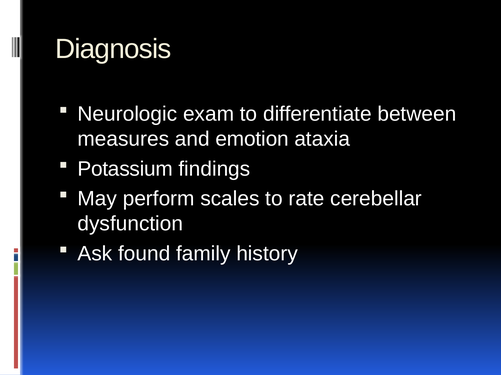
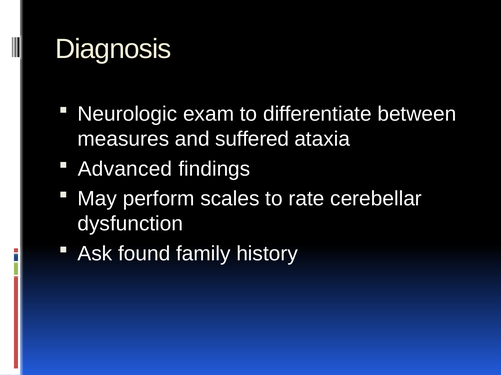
emotion: emotion -> suffered (252, 139)
Potassium: Potassium -> Advanced (125, 169)
